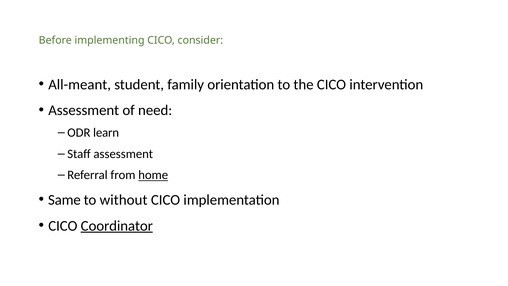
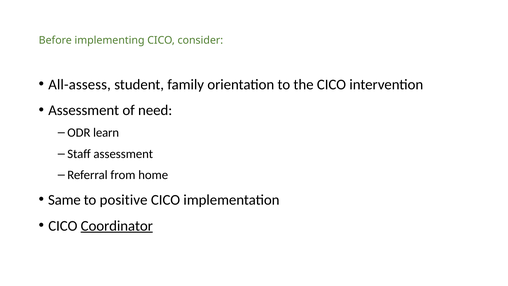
All-meant: All-meant -> All-assess (80, 84)
home underline: present -> none (153, 175)
without: without -> positive (124, 200)
